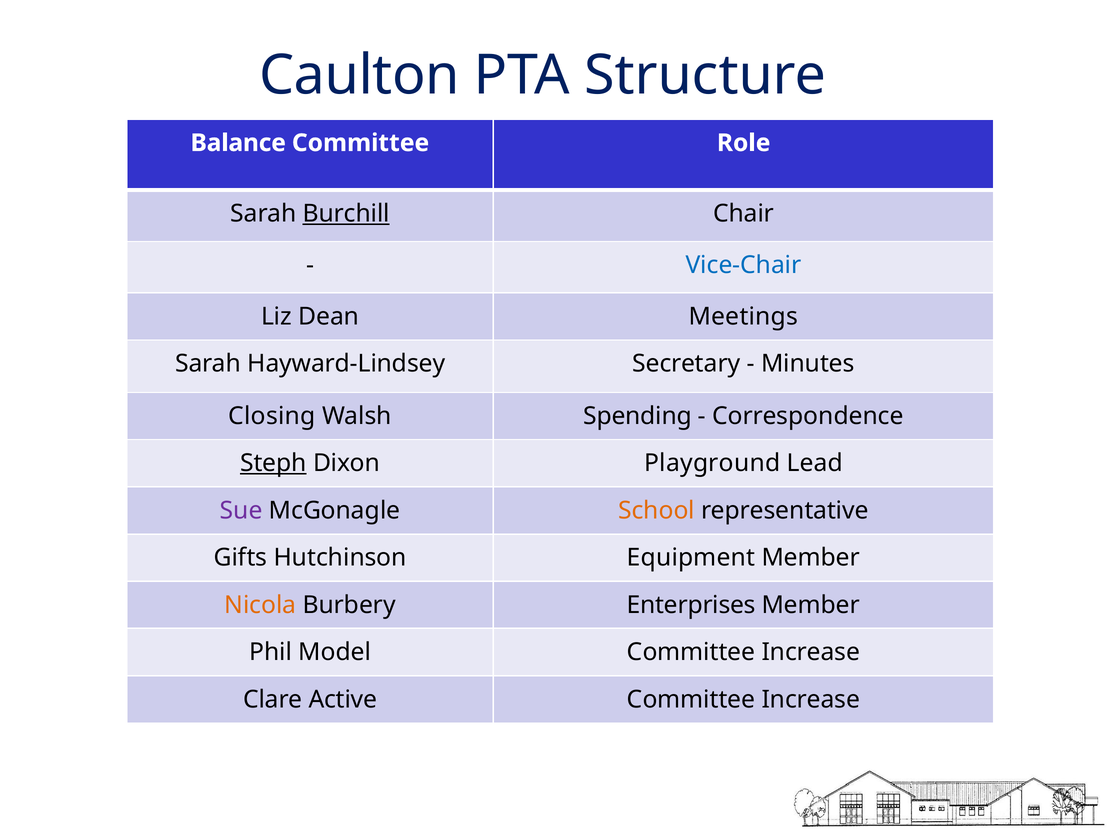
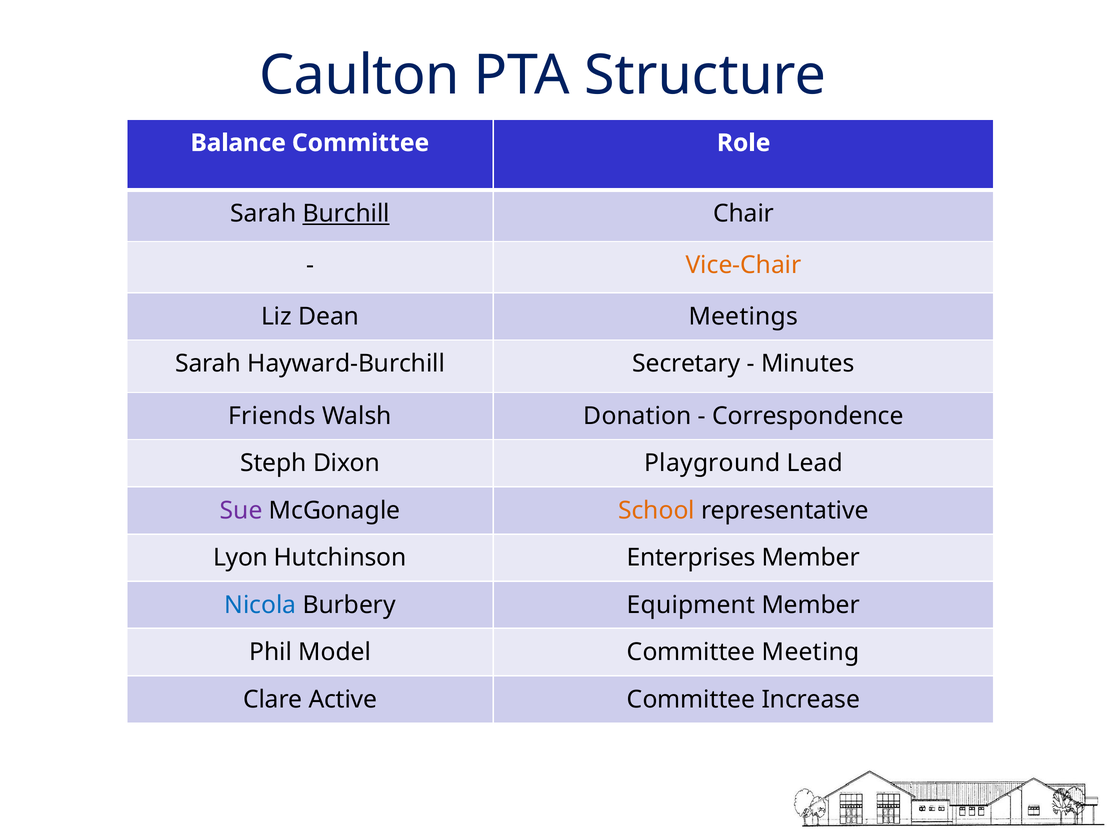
Vice-Chair colour: blue -> orange (744, 265)
Hayward-Lindsey: Hayward-Lindsey -> Hayward-Burchill (346, 364)
Closing: Closing -> Friends (272, 416)
Spending: Spending -> Donation (637, 416)
Steph underline: present -> none (273, 463)
Gifts: Gifts -> Lyon (241, 558)
Equipment: Equipment -> Enterprises (691, 558)
Nicola colour: orange -> blue (260, 605)
Enterprises: Enterprises -> Equipment (691, 605)
Increase: Increase -> Meeting (811, 652)
